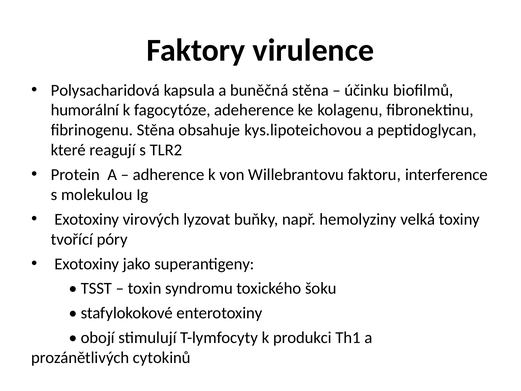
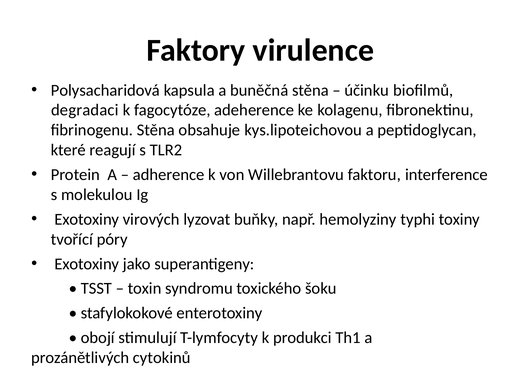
humorální: humorální -> degradaci (85, 110)
velká: velká -> typhi (418, 219)
